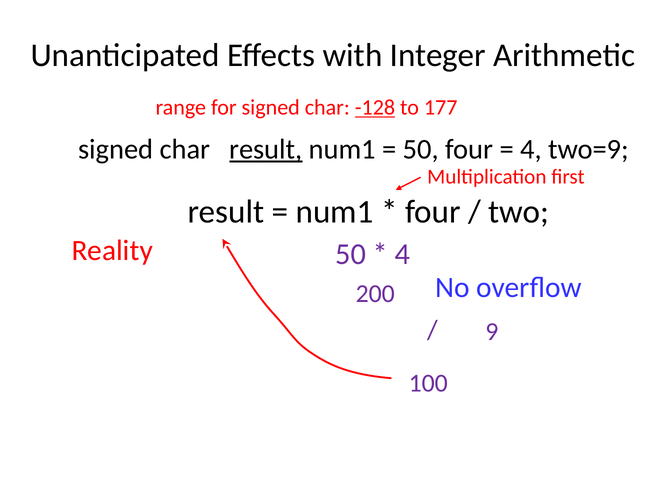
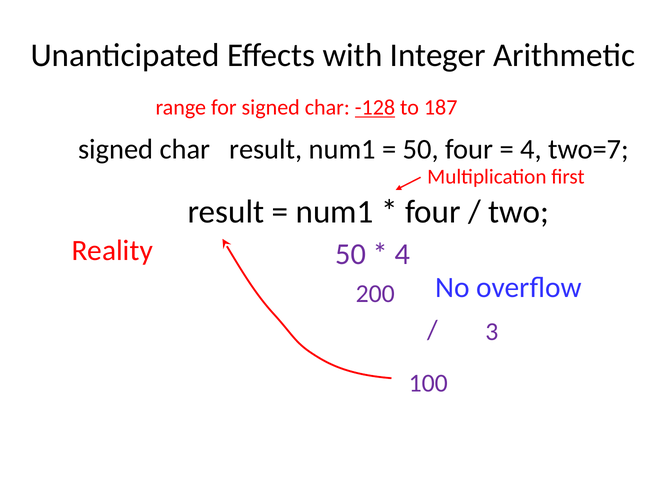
177: 177 -> 187 (441, 107)
result underline: present -> none (266, 149)
two=9: two=9 -> two=7 (589, 149)
9: 9 -> 3 (492, 331)
